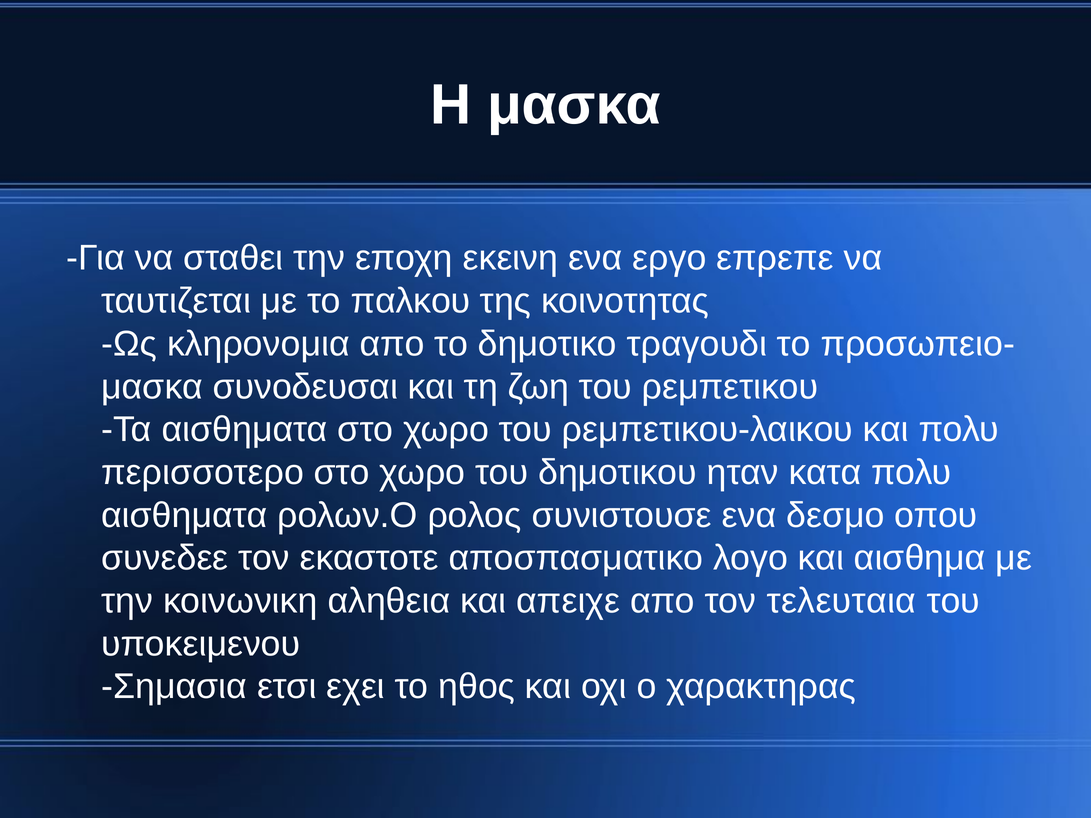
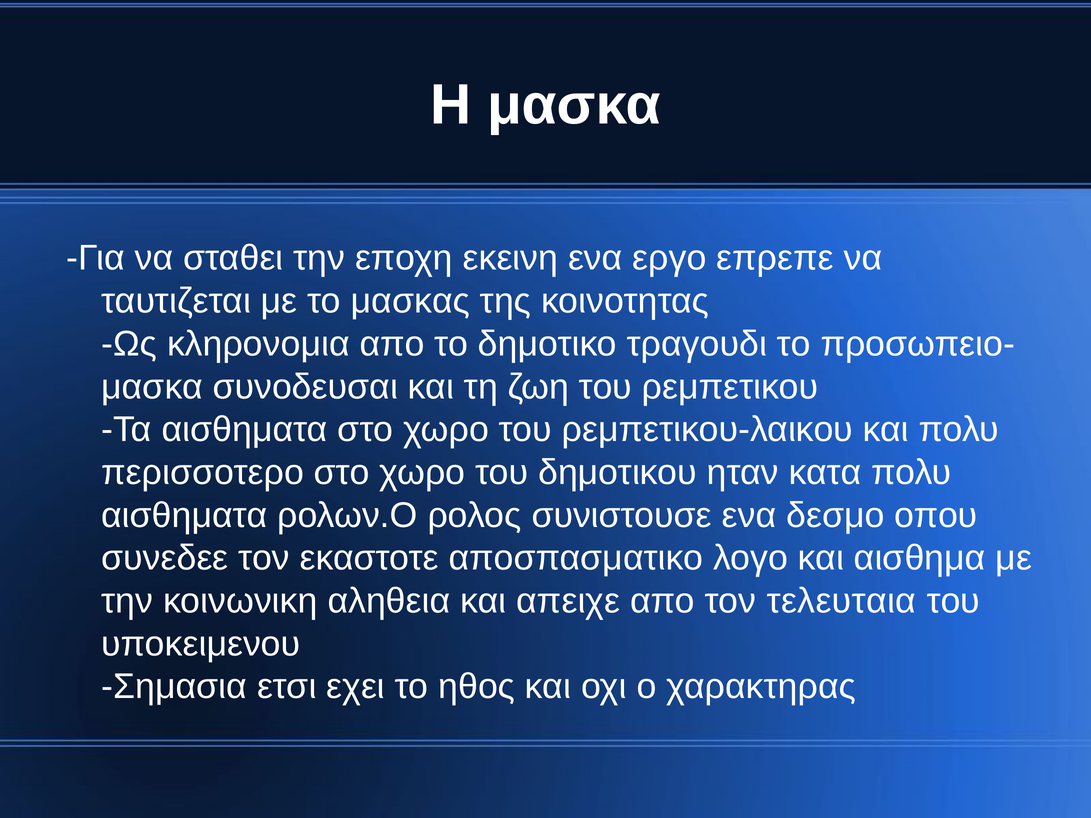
παλκου: παλκου -> μασκας (410, 301)
